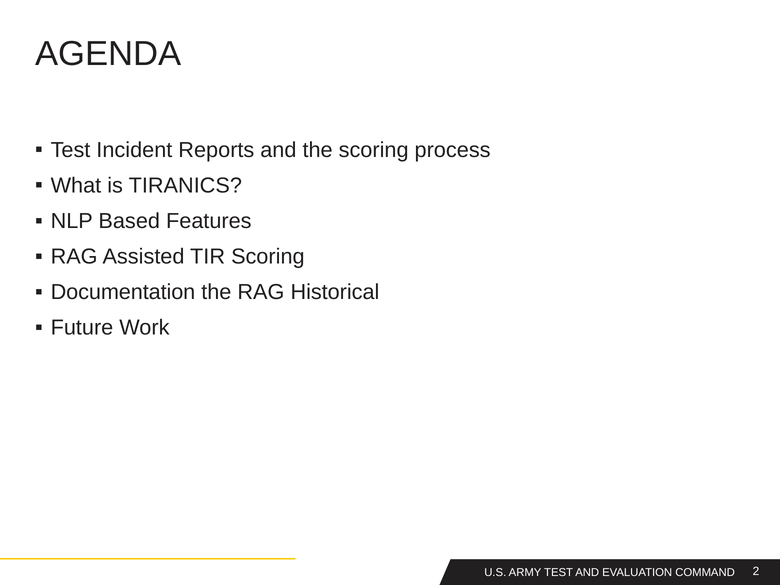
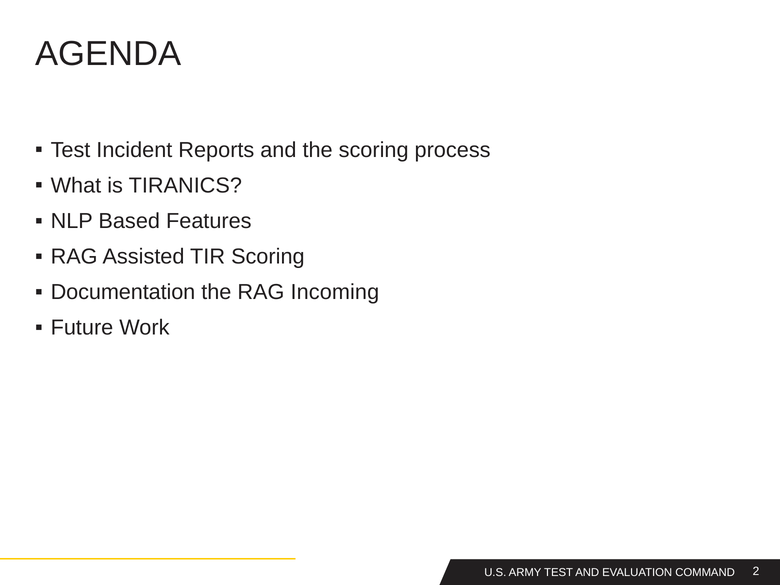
Historical: Historical -> Incoming (335, 292)
